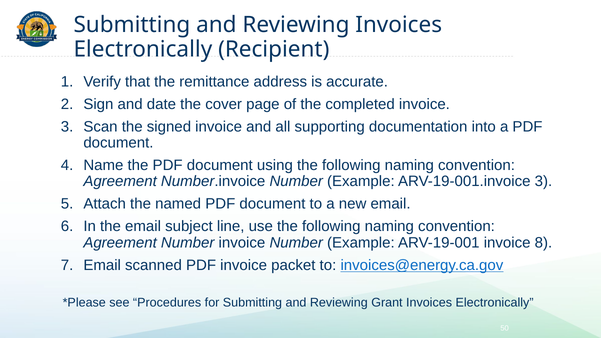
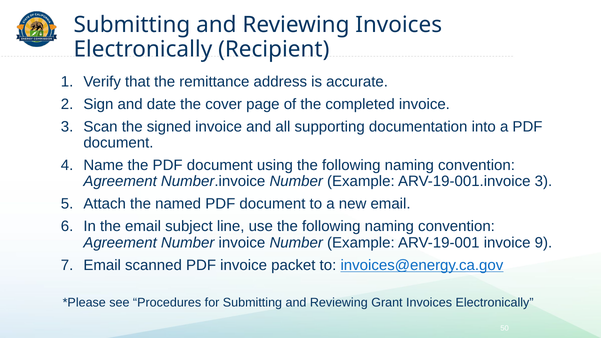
8: 8 -> 9 (543, 243)
